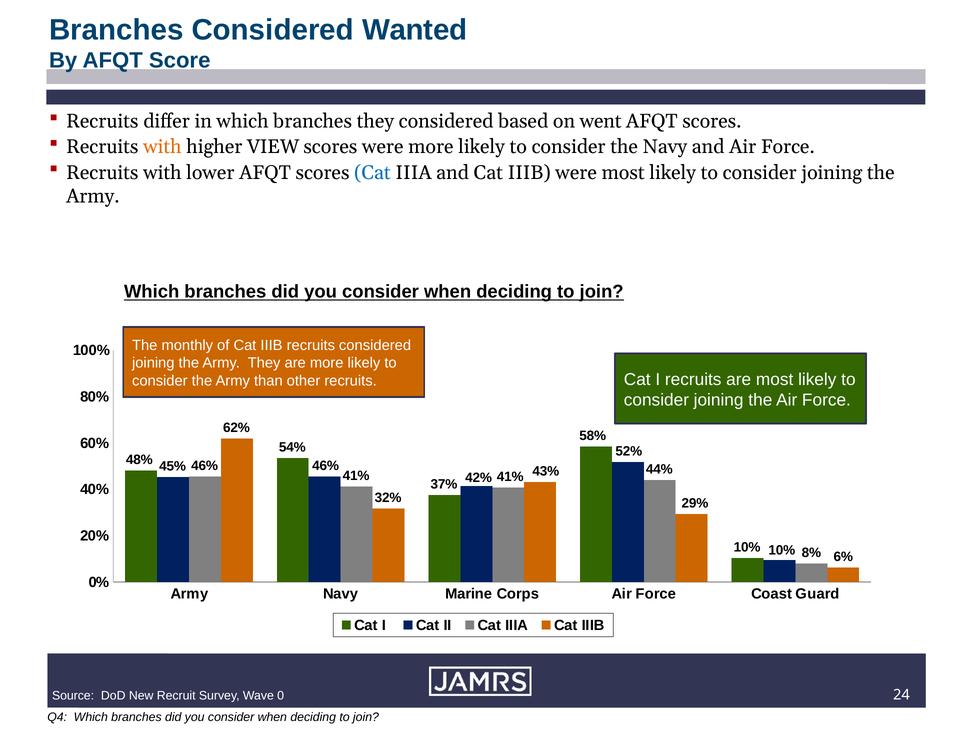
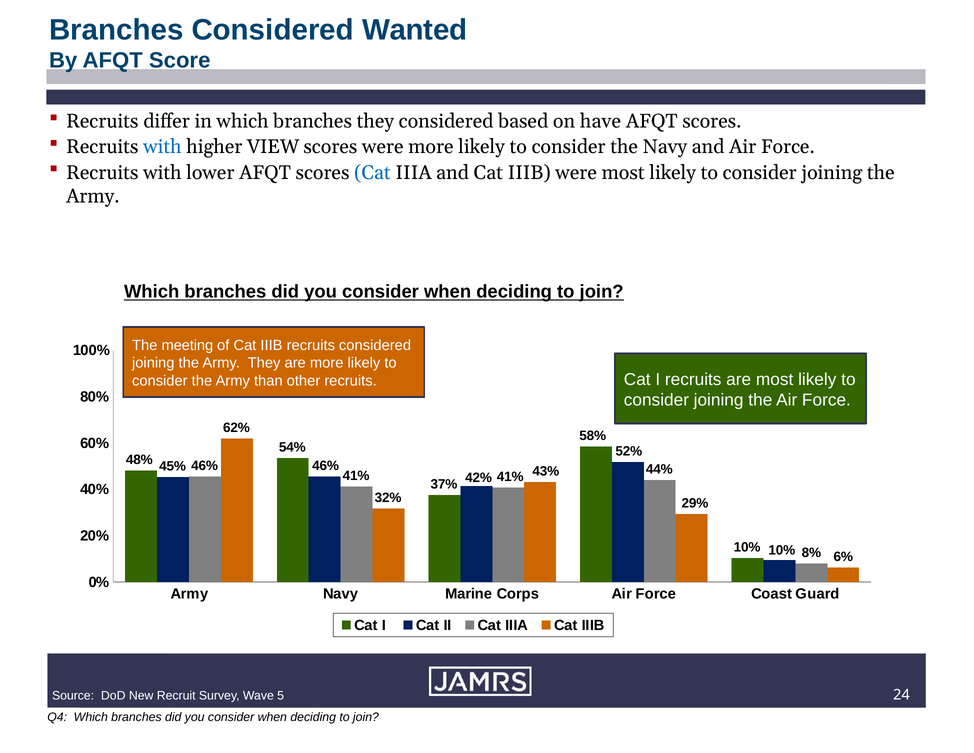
went: went -> have (600, 121)
with colour: orange -> blue (162, 147)
monthly: monthly -> meeting (187, 345)
0: 0 -> 5 (281, 696)
